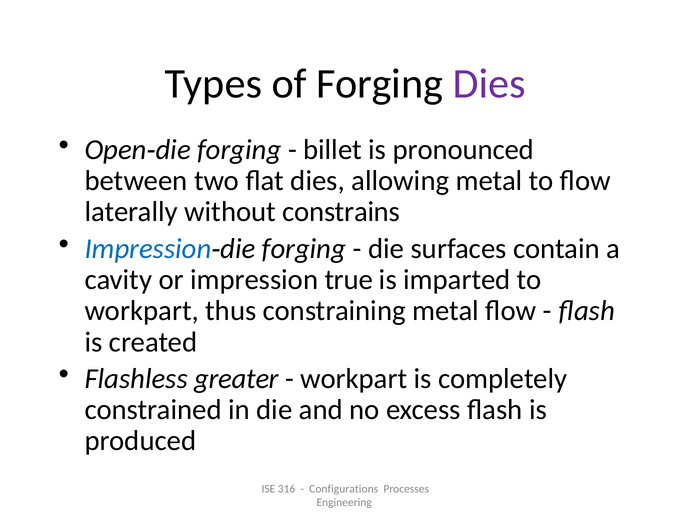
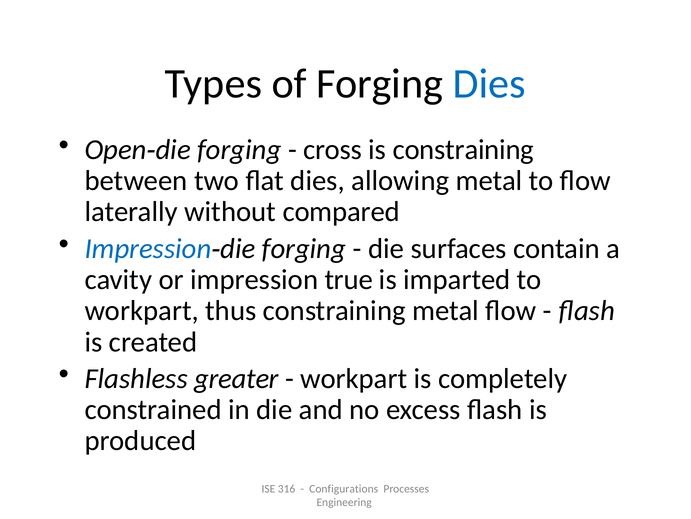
Dies colour: purple -> blue (489, 84)
billet: billet -> cross (333, 149)
is pronounced: pronounced -> constraining (463, 149)
constrains: constrains -> compared (341, 212)
